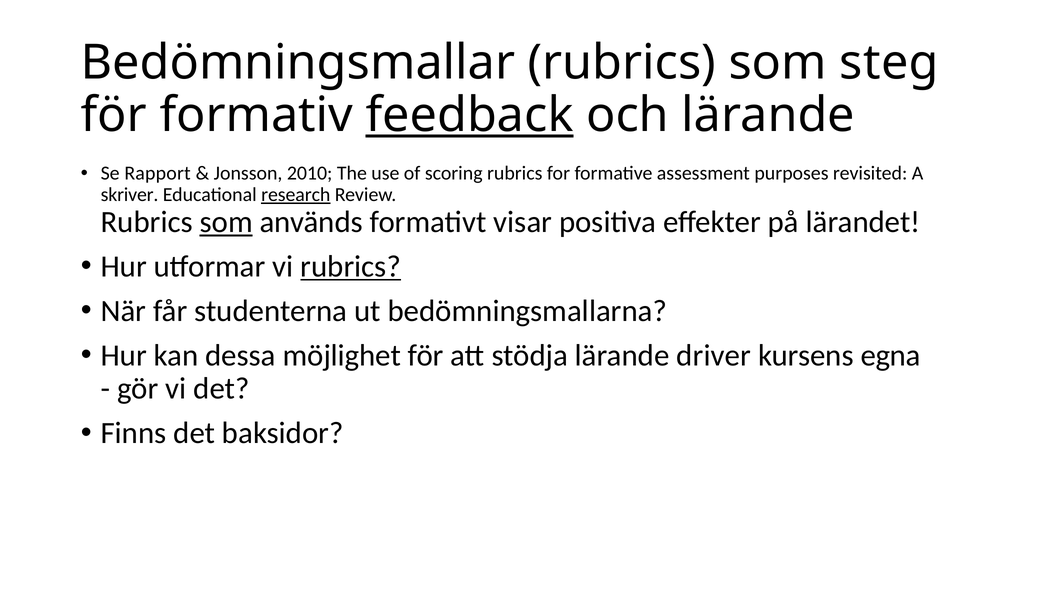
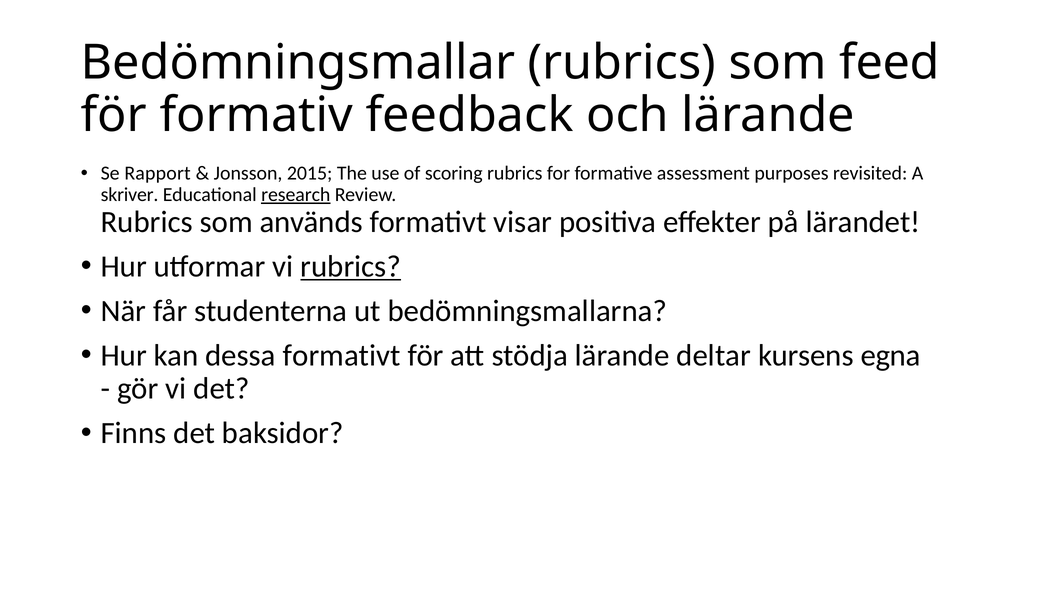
steg: steg -> feed (889, 63)
feedback underline: present -> none (470, 115)
2010: 2010 -> 2015 (310, 173)
som underline: present -> none (226, 222)
dessa möjlighet: möjlighet -> formativt (342, 355)
driver: driver -> deltar (714, 355)
